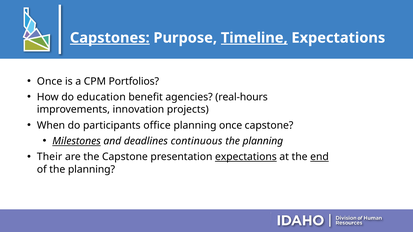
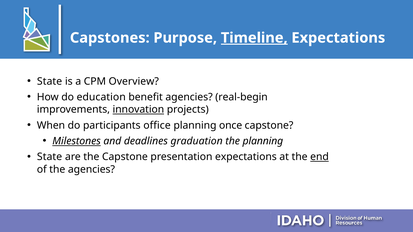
Capstones underline: present -> none (110, 38)
Once: Once -> State (50, 81)
Portfolios: Portfolios -> Overview (134, 81)
real-hours: real-hours -> real-begin (242, 97)
innovation underline: none -> present (138, 110)
continuous: continuous -> graduation (197, 141)
Their: Their -> State (50, 157)
expectations underline: present -> none (246, 157)
of the planning: planning -> agencies (91, 170)
